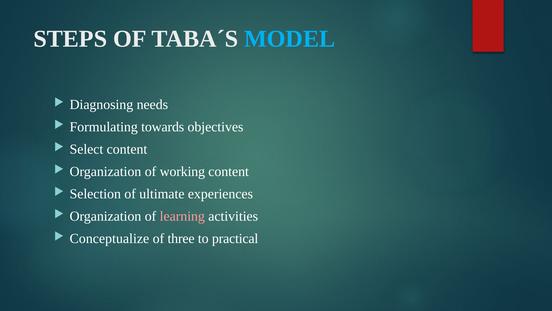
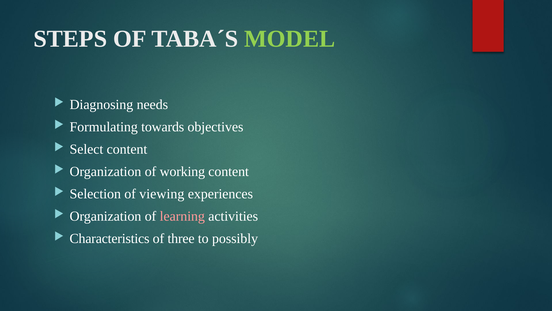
MODEL colour: light blue -> light green (290, 39)
ultimate: ultimate -> viewing (162, 194)
Conceptualize: Conceptualize -> Characteristics (110, 238)
practical: practical -> possibly (235, 238)
